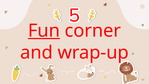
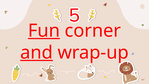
and underline: none -> present (37, 53)
